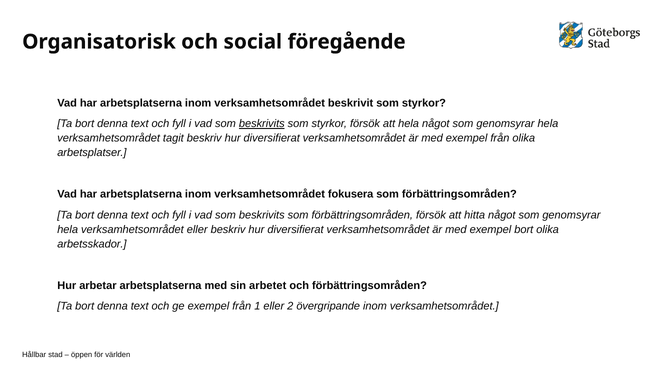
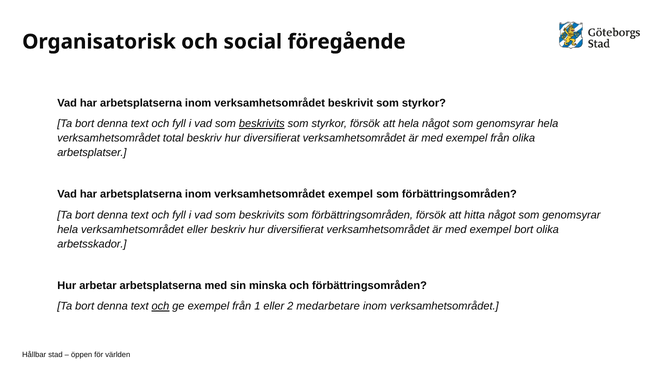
tagit: tagit -> total (173, 138)
verksamhetsområdet fokusera: fokusera -> exempel (351, 194)
arbetet: arbetet -> minska (268, 286)
och underline: none -> present (160, 307)
övergripande: övergripande -> medarbetare (328, 307)
